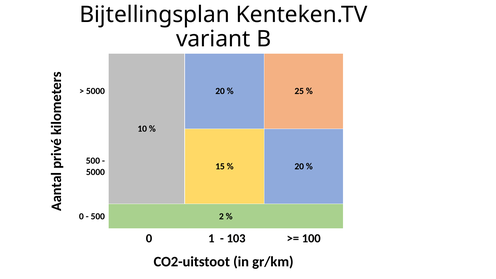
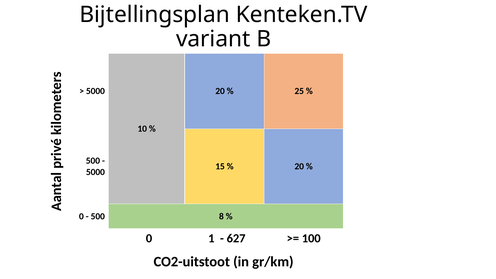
2: 2 -> 8 (221, 216)
103: 103 -> 627 (236, 238)
